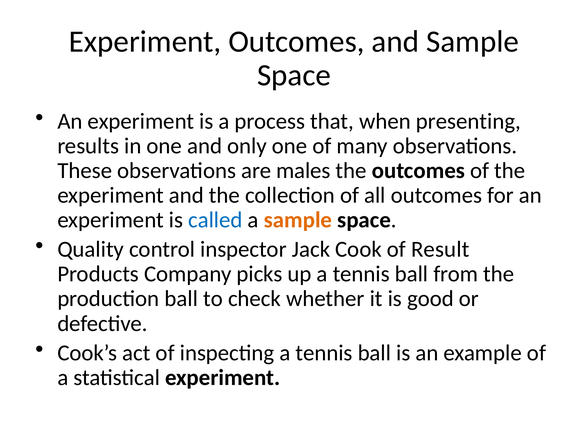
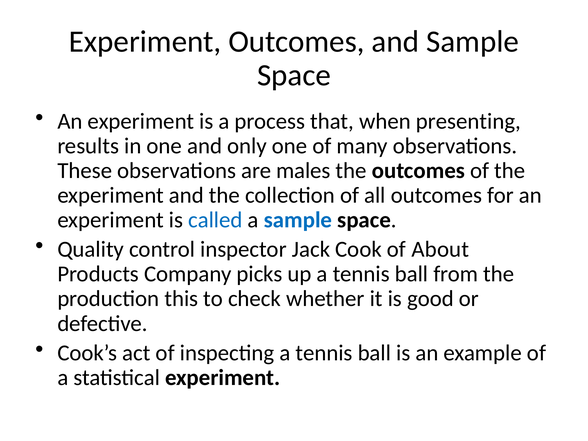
sample colour: orange -> blue (298, 220)
Result: Result -> About (440, 249)
production ball: ball -> this (181, 299)
